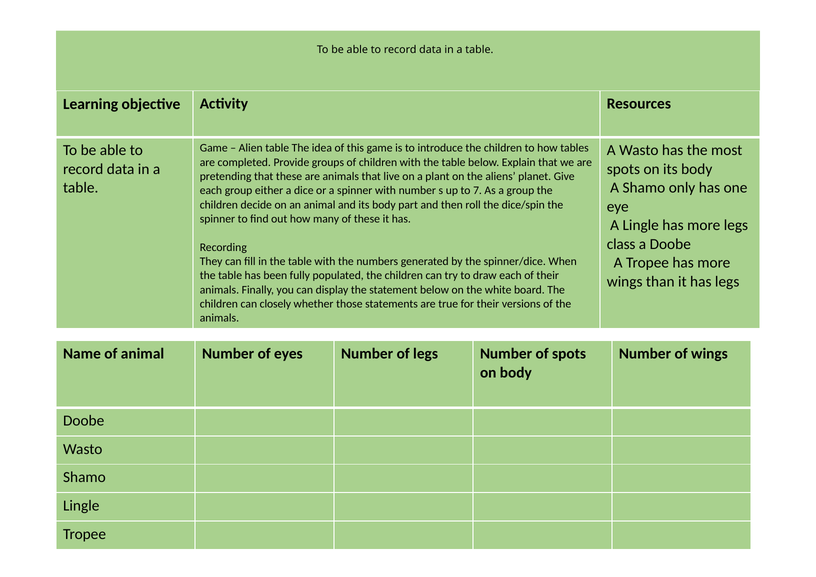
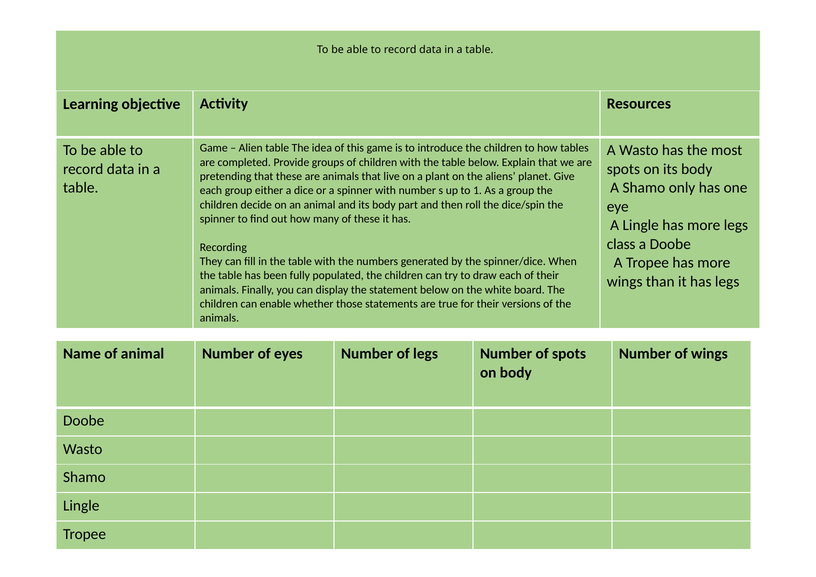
7: 7 -> 1 (478, 191)
closely: closely -> enable (275, 304)
